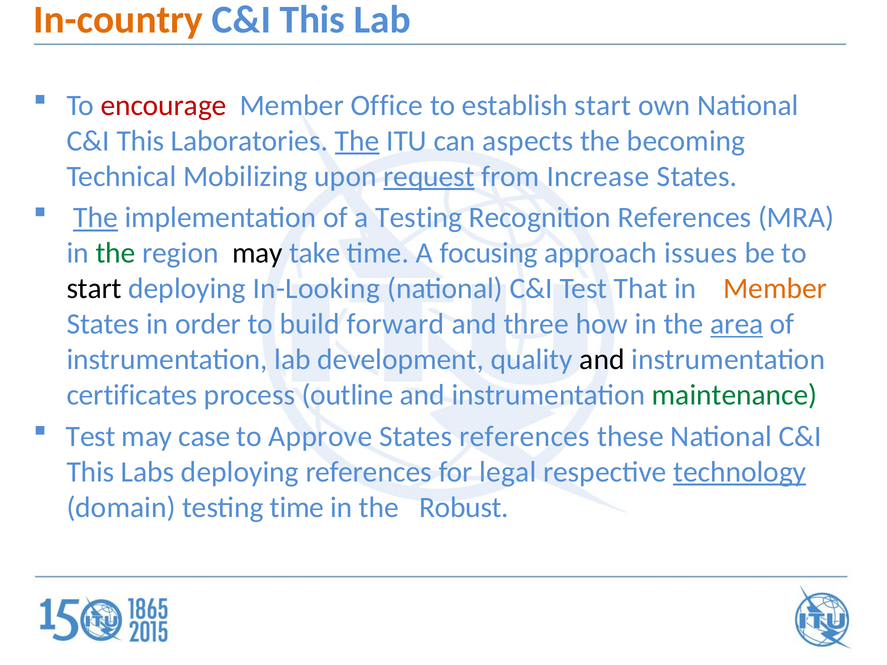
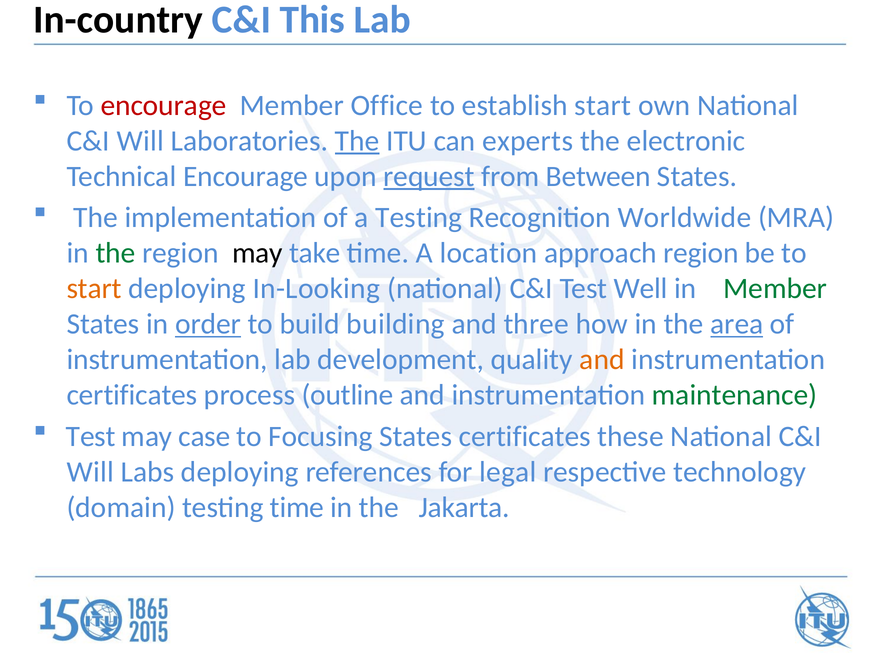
In-country colour: orange -> black (118, 20)
This: This -> Will (140, 141)
aspects: aspects -> experts (528, 141)
becoming: becoming -> electronic (686, 141)
Technical Mobilizing: Mobilizing -> Encourage (246, 176)
Increase: Increase -> Between (598, 176)
The underline: present -> none (96, 218)
Recognition References: References -> Worldwide (684, 218)
focusing: focusing -> location (488, 253)
approach issues: issues -> region (701, 253)
start colour: black -> orange (94, 289)
That: That -> Well (641, 289)
Member colour: orange -> green (775, 289)
order underline: none -> present (208, 324)
forward: forward -> building (396, 324)
and colour: black -> orange (602, 360)
Approve: Approve -> Focusing (321, 437)
States references: references -> certificates (525, 437)
This: This -> Will (90, 472)
technology underline: present -> none (740, 472)
Robust: Robust -> Jakarta (464, 507)
